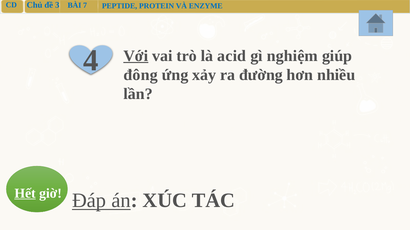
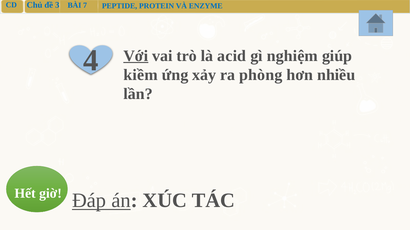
đông: đông -> kiềm (141, 75)
đường: đường -> phòng (261, 75)
Hết underline: present -> none (25, 194)
